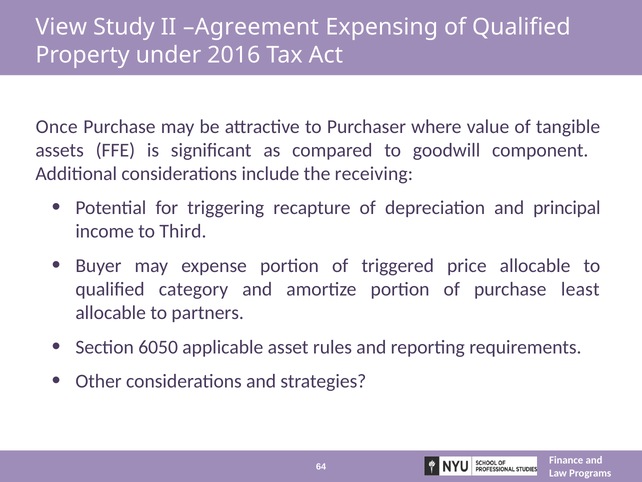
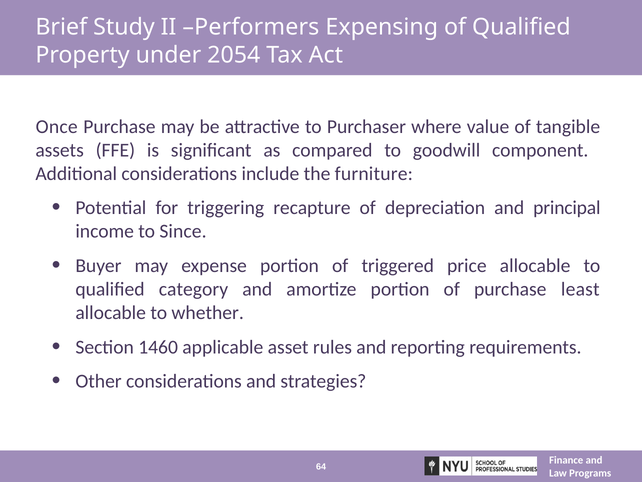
View: View -> Brief (61, 27)
Agreement: Agreement -> Performers (251, 27)
2016: 2016 -> 2054 (234, 55)
receiving: receiving -> furniture (374, 173)
Third: Third -> Since (183, 231)
partners: partners -> whether (208, 313)
6050: 6050 -> 1460 (158, 347)
